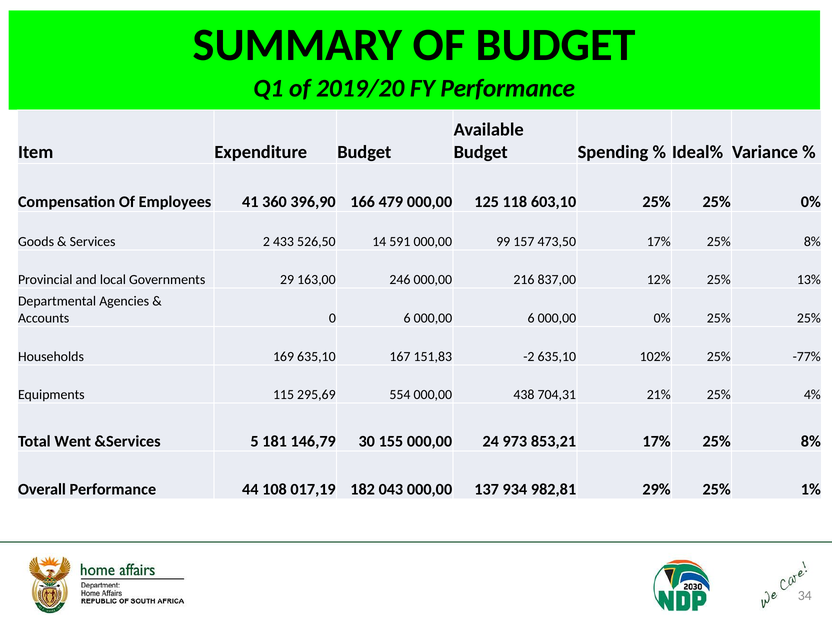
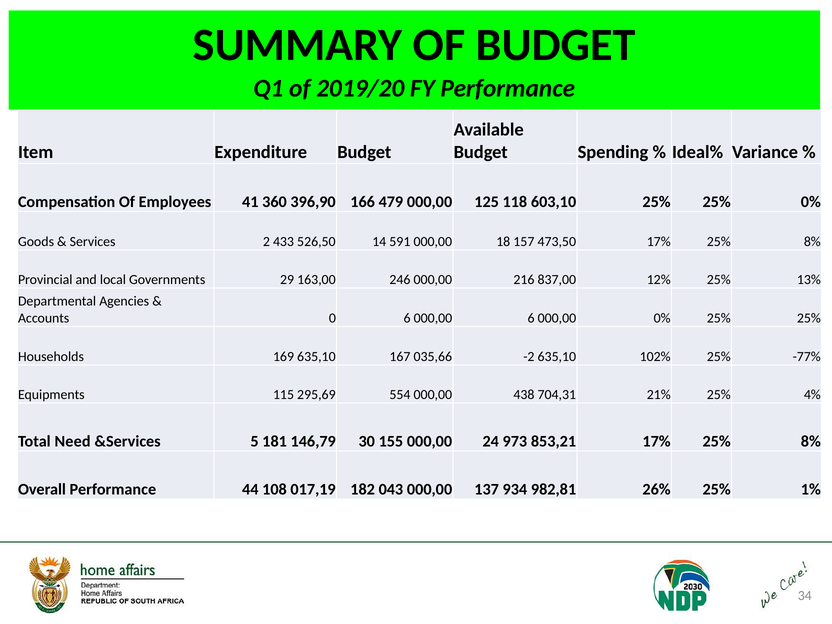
99: 99 -> 18 (503, 241)
151,83: 151,83 -> 035,66 (433, 357)
Went: Went -> Need (73, 442)
29%: 29% -> 26% (657, 489)
